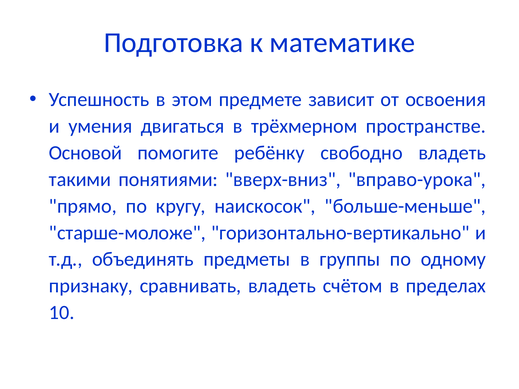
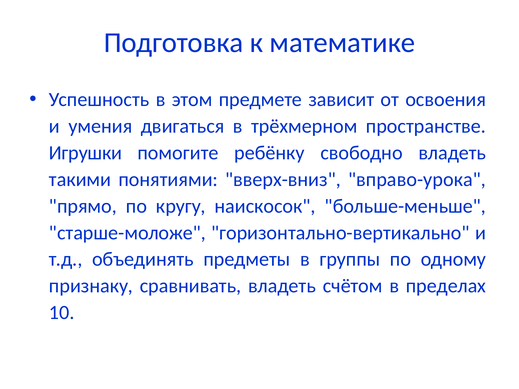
Основой: Основой -> Игрушки (85, 153)
